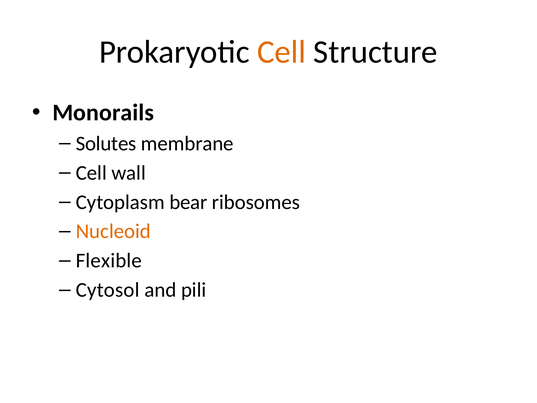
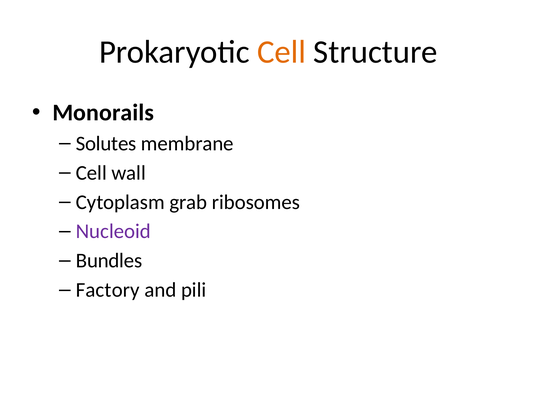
bear: bear -> grab (188, 202)
Nucleoid colour: orange -> purple (113, 231)
Flexible: Flexible -> Bundles (109, 261)
Cytosol: Cytosol -> Factory (108, 290)
